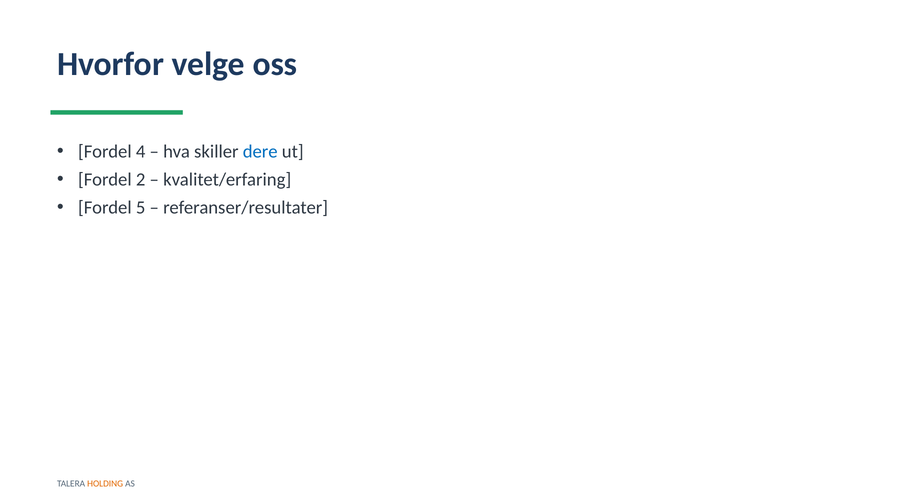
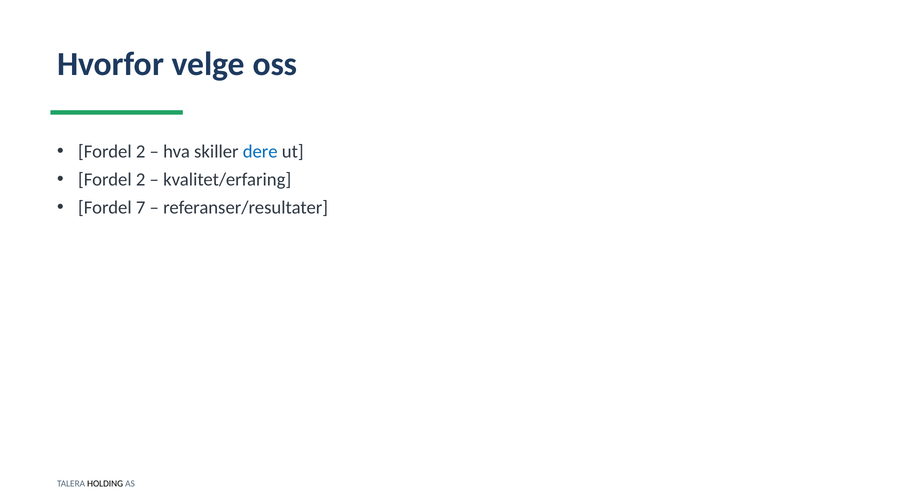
4: 4 -> 2 (141, 152)
5: 5 -> 7 (141, 208)
HOLDING colour: orange -> black (105, 484)
